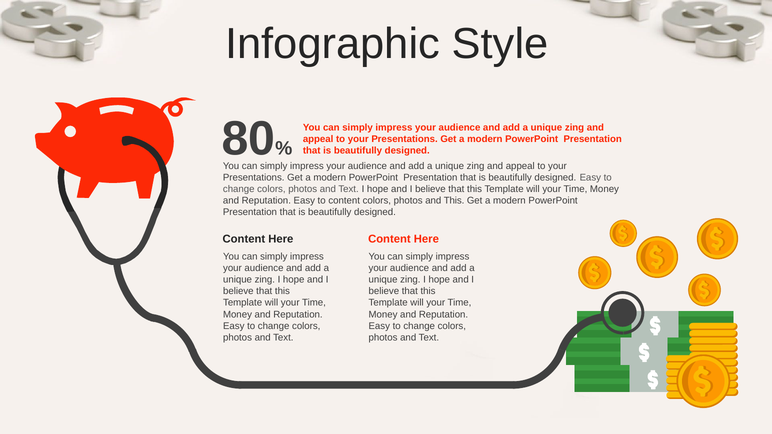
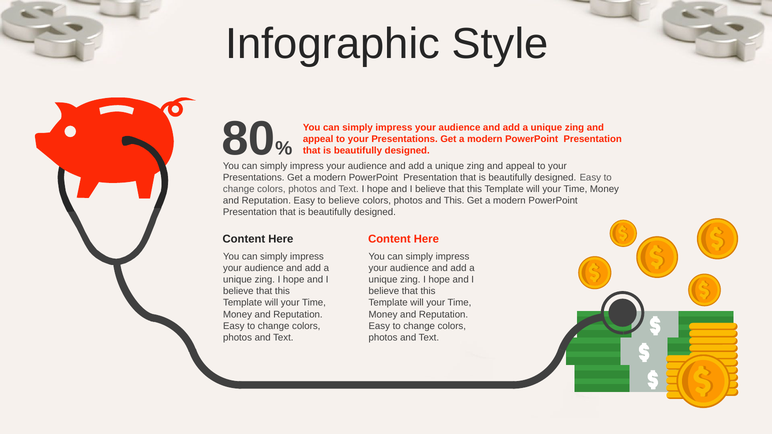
to content: content -> believe (344, 201)
